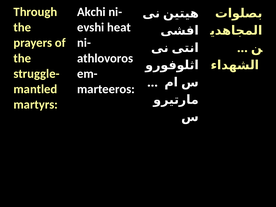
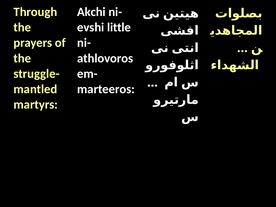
heat: heat -> little (119, 27)
